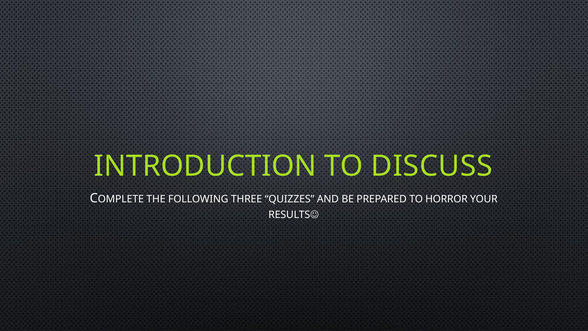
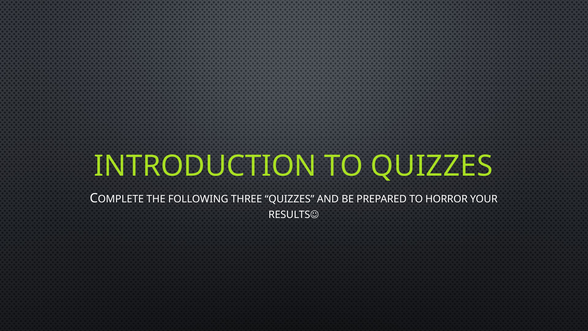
TO DISCUSS: DISCUSS -> QUIZZES (432, 166)
